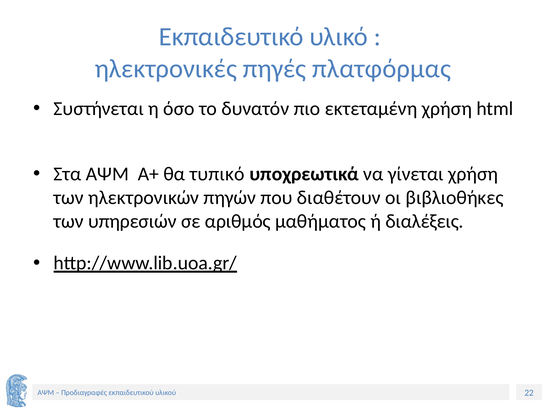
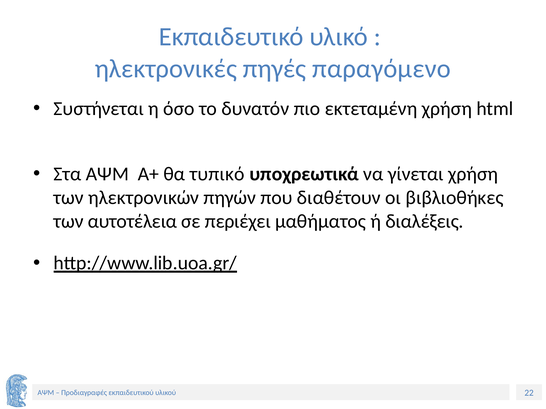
πλατφόρμας: πλατφόρμας -> παραγόμενο (382, 69)
υπηρεσιών: υπηρεσιών -> αυτοτέλεια (132, 222)
αριθμός: αριθμός -> περιέχει (238, 222)
